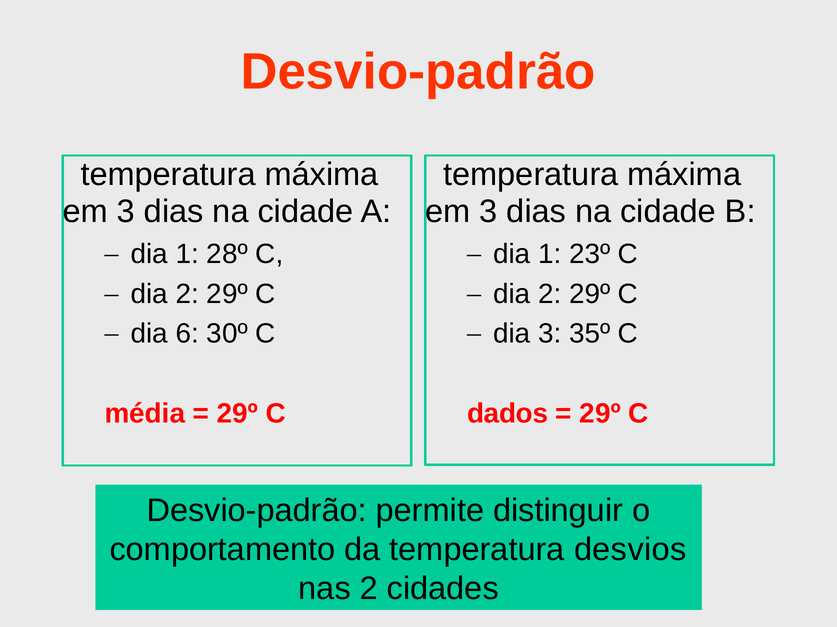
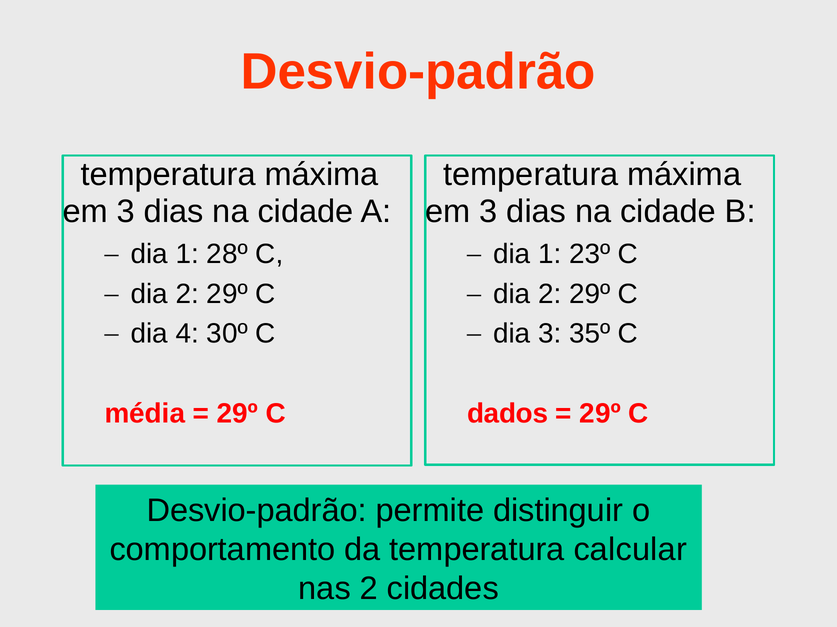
6: 6 -> 4 (187, 334)
desvios: desvios -> calcular (630, 550)
